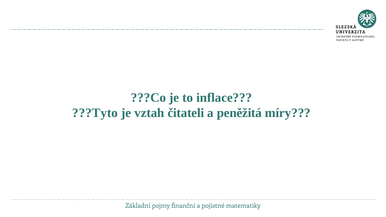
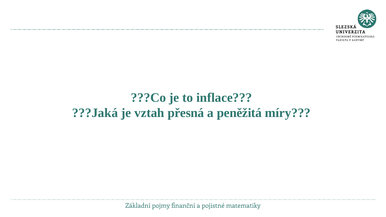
???Tyto: ???Tyto -> ???Jaká (95, 113)
čitateli: čitateli -> přesná (186, 113)
